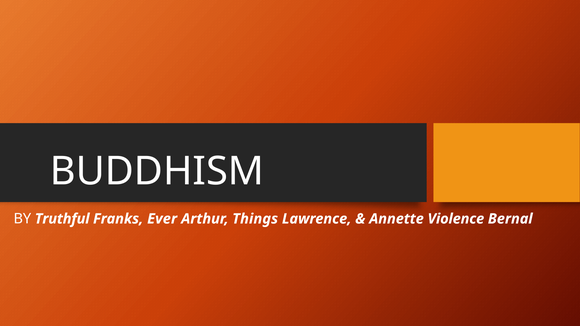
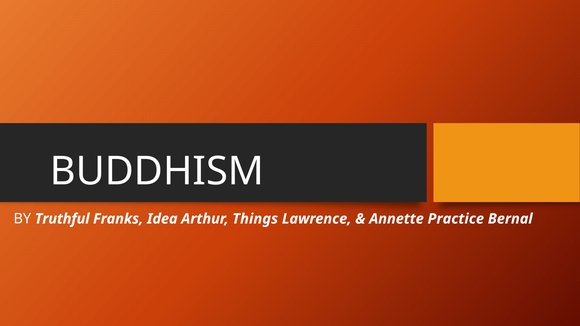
Ever: Ever -> Idea (162, 219)
Violence: Violence -> Practice (456, 219)
